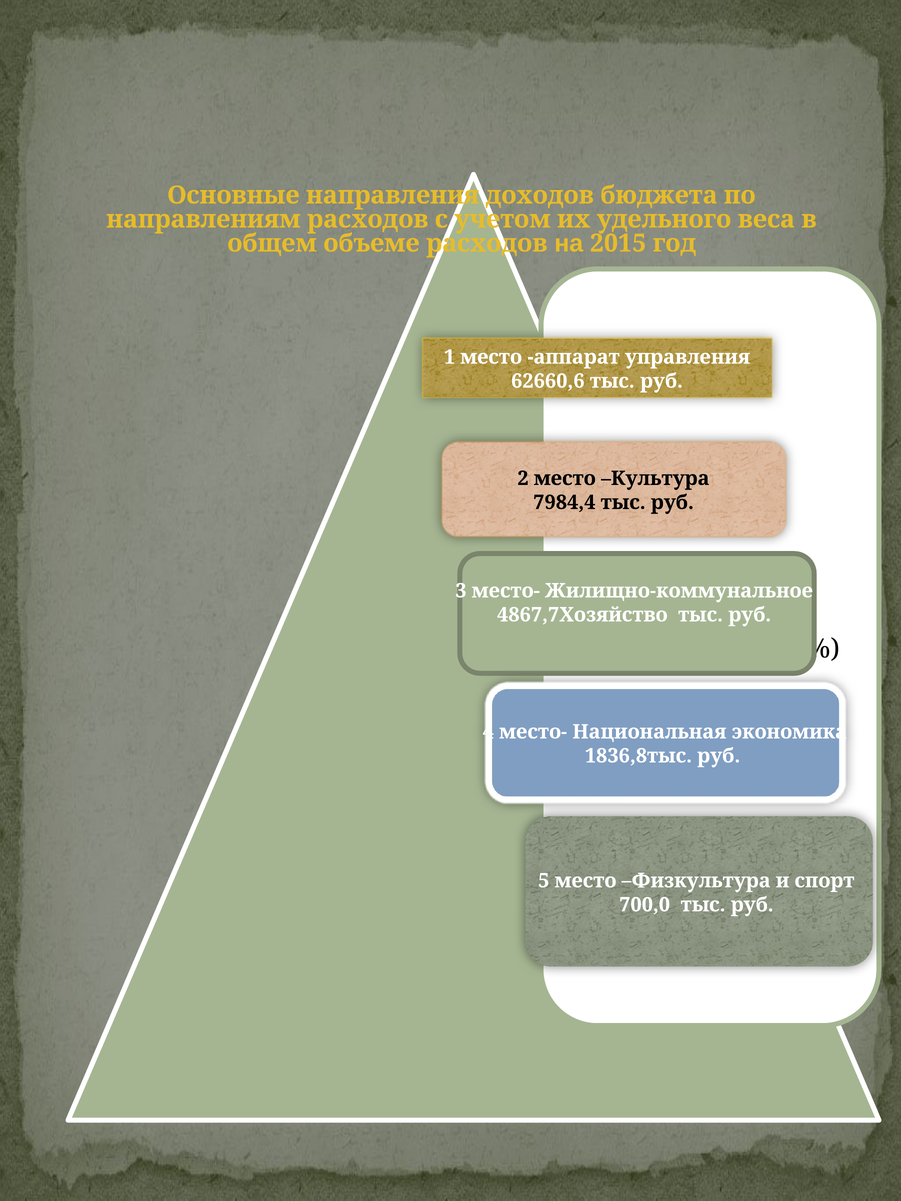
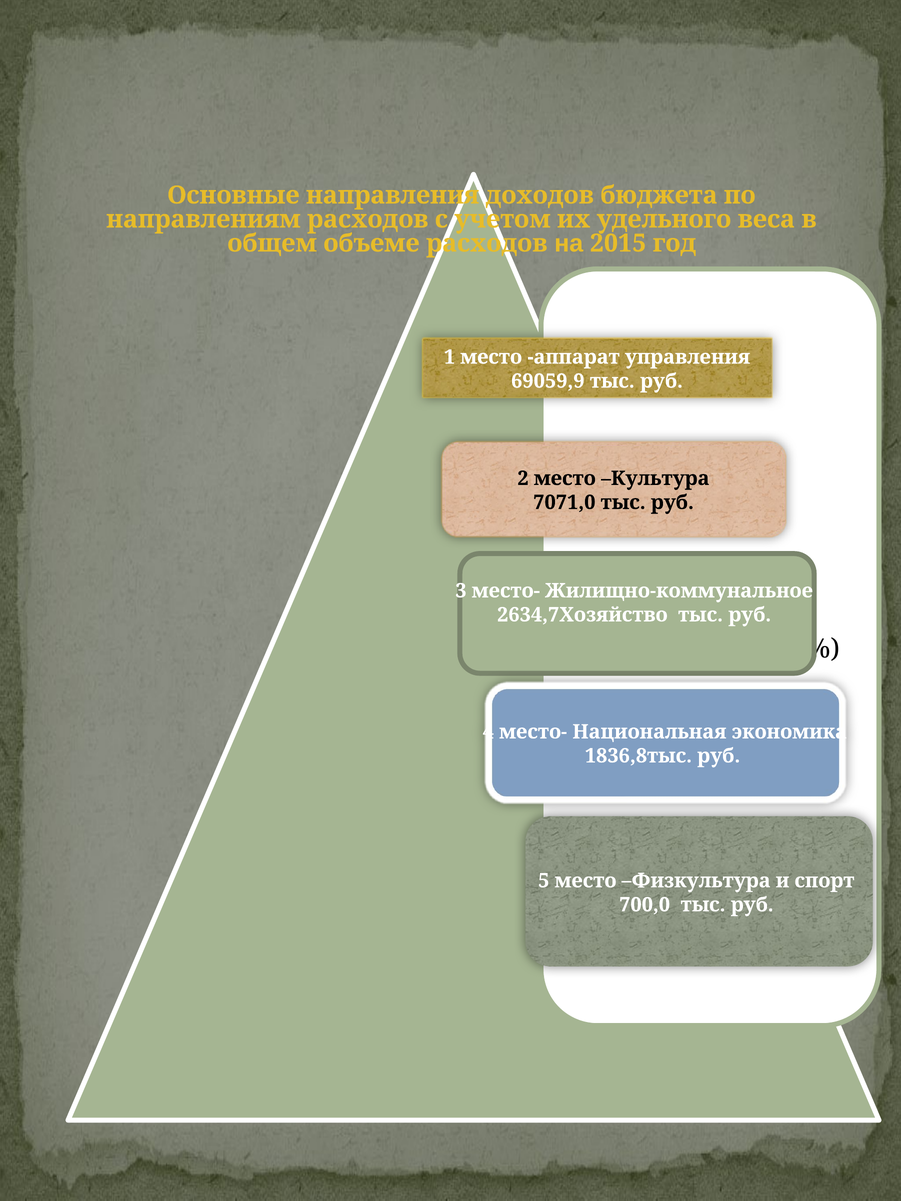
62660,6: 62660,6 -> 69059,9 (548, 381)
7984,4: 7984,4 -> 7071,0 (564, 503)
4867,7Хозяйство: 4867,7Хозяйство -> 2634,7Хозяйство (582, 615)
